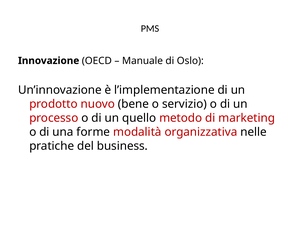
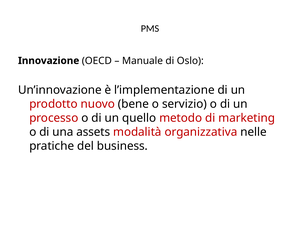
forme: forme -> assets (93, 132)
